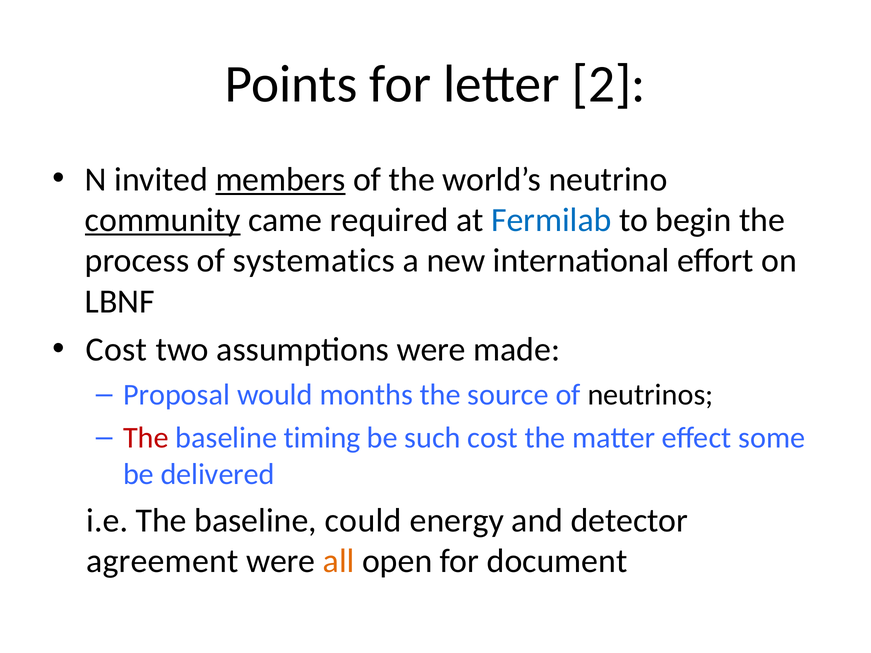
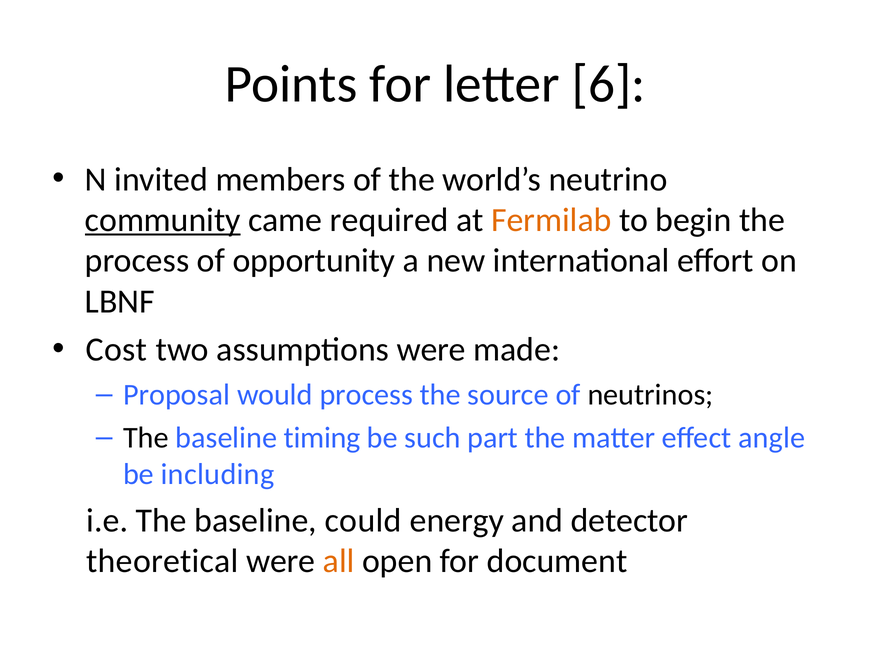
2: 2 -> 6 (609, 84)
members underline: present -> none (281, 179)
Fermilab colour: blue -> orange (551, 220)
systematics: systematics -> opportunity (314, 261)
would months: months -> process (366, 395)
The colour: red -> black (146, 438)
such cost: cost -> part (493, 438)
some: some -> angle (772, 438)
delivered: delivered -> including (217, 474)
agreement: agreement -> theoretical (162, 561)
